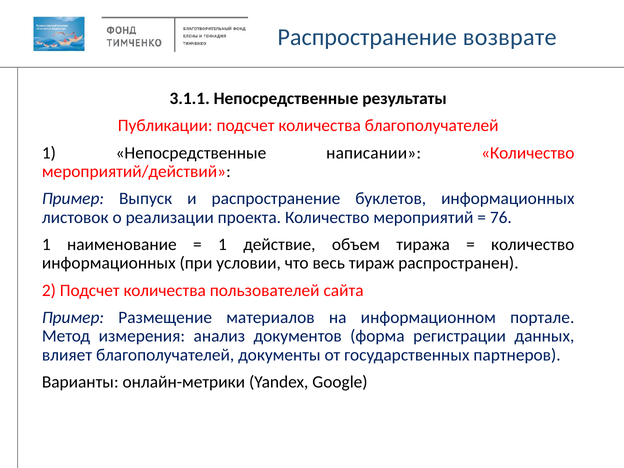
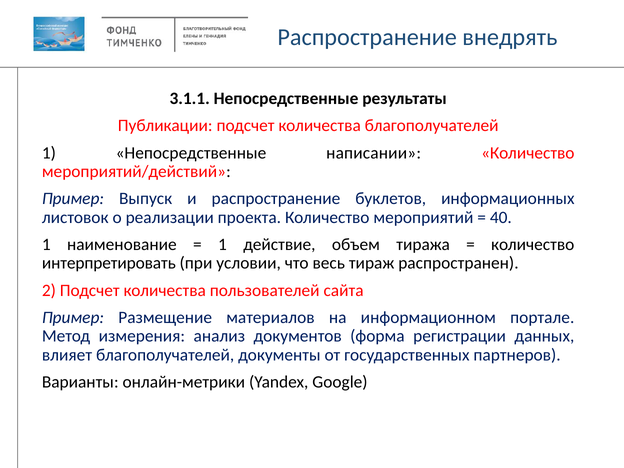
возврате: возврате -> внедрять (510, 37)
76: 76 -> 40 (501, 217)
информационных: информационных -> интерпретировать (109, 263)
